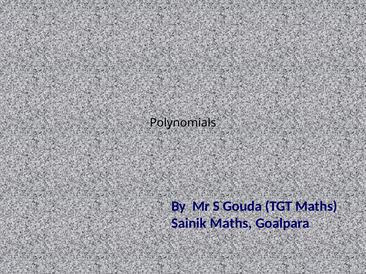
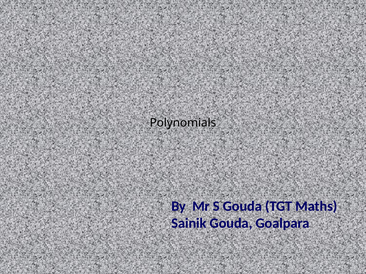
Sainik Maths: Maths -> Gouda (231, 224)
